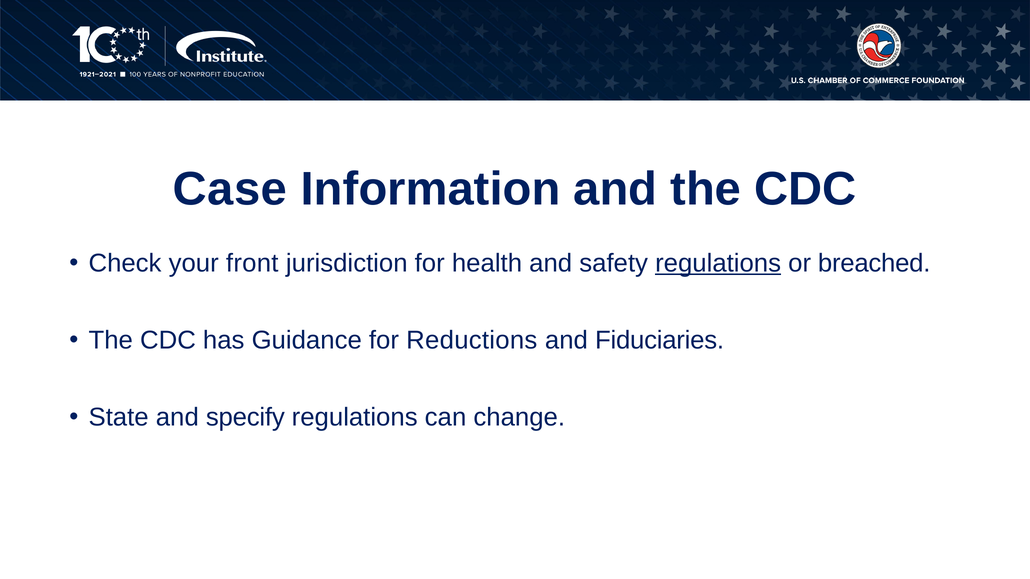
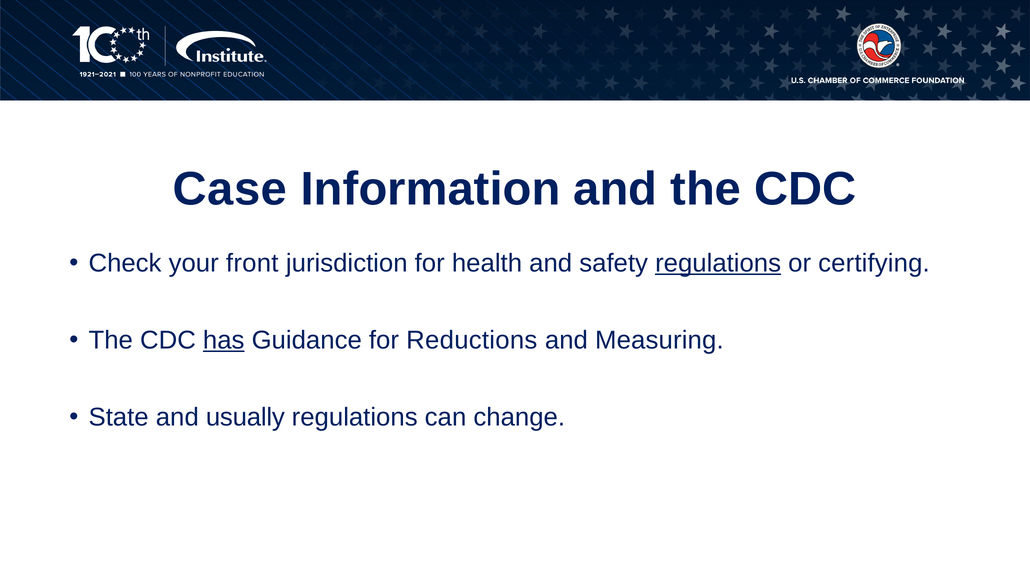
breached: breached -> certifying (874, 263)
has underline: none -> present (224, 341)
Fiduciaries: Fiduciaries -> Measuring (659, 341)
specify: specify -> usually (245, 418)
